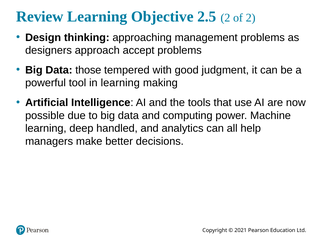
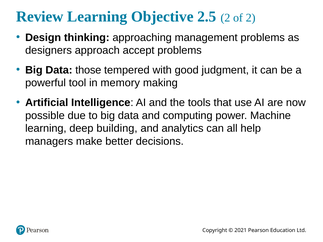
in learning: learning -> memory (120, 83)
handled: handled -> building (117, 129)
